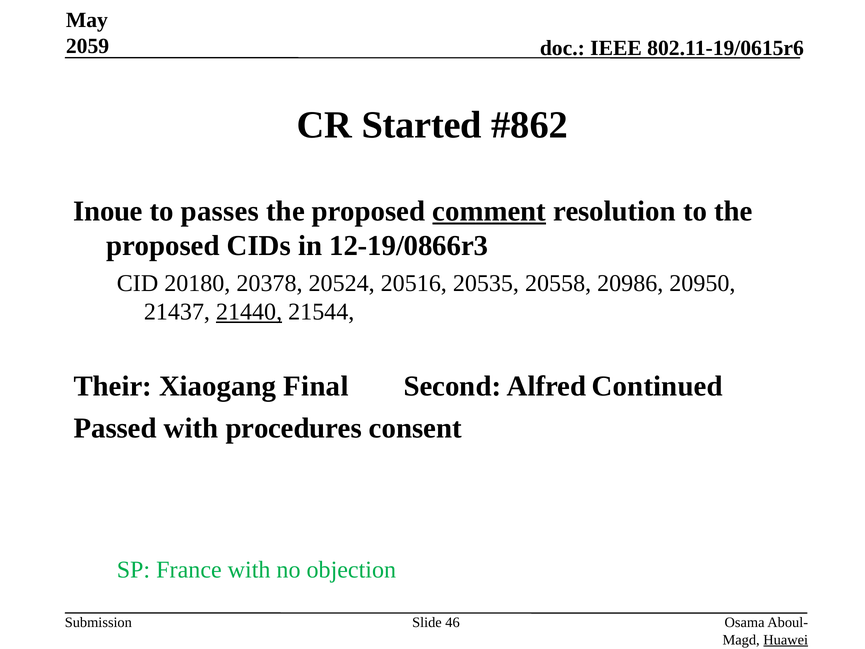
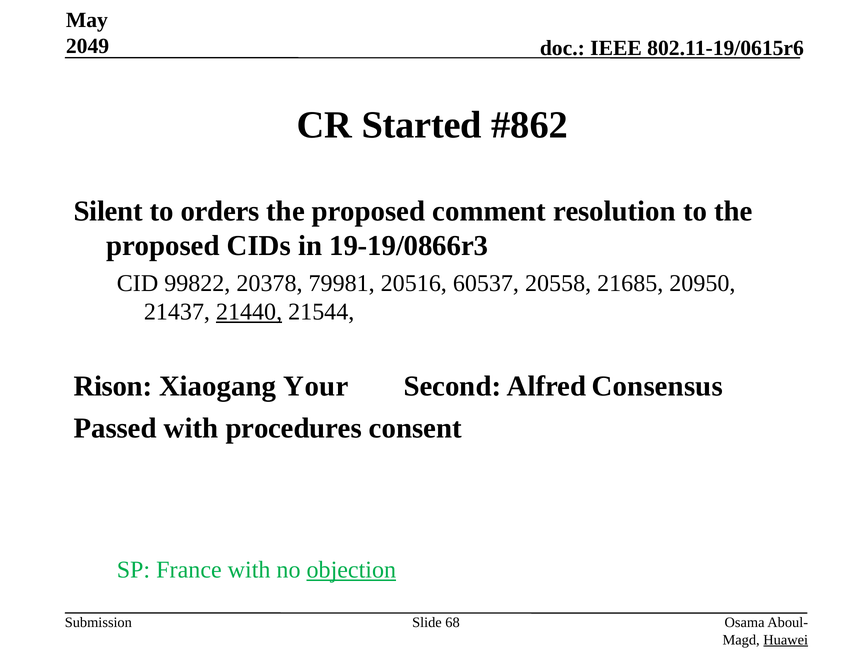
2059: 2059 -> 2049 (88, 46)
Inoue: Inoue -> Silent (108, 211)
passes: passes -> orders (220, 211)
comment underline: present -> none (489, 211)
12-19/0866r3: 12-19/0866r3 -> 19-19/0866r3 (409, 246)
20180: 20180 -> 99822 (197, 283)
20524: 20524 -> 79981 (342, 283)
20535: 20535 -> 60537 (486, 283)
20986: 20986 -> 21685 (630, 283)
Their: Their -> Rison (113, 386)
Final: Final -> Your (316, 386)
Continued: Continued -> Consensus (657, 386)
objection underline: none -> present (351, 570)
46: 46 -> 68 (453, 622)
